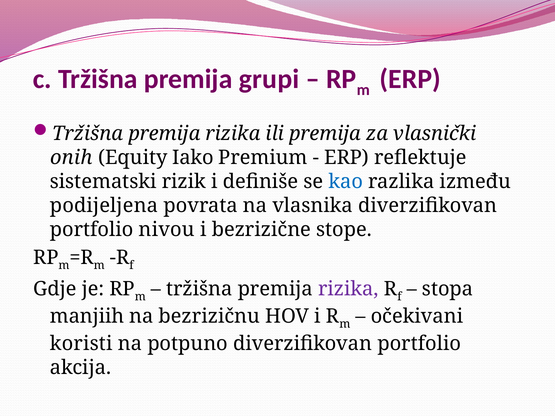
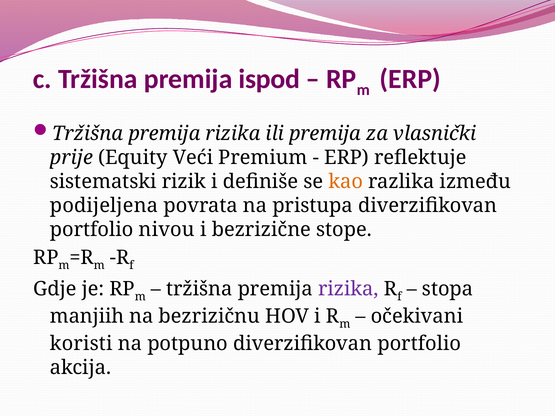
grupi: grupi -> ispod (269, 79)
onih: onih -> prije (71, 158)
Iako: Iako -> Veći (193, 158)
kao colour: blue -> orange (346, 182)
vlasnika: vlasnika -> pristupa (313, 206)
